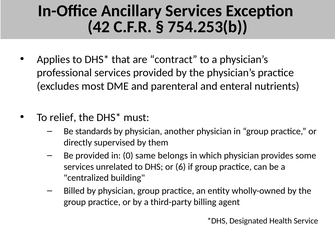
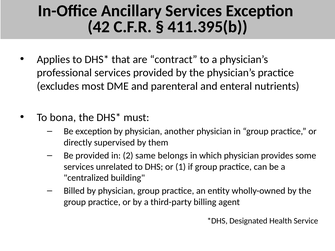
754.253(b: 754.253(b -> 411.395(b (208, 27)
relief: relief -> bona (63, 117)
Be standards: standards -> exception (94, 131)
0: 0 -> 2 (128, 156)
6: 6 -> 1 (181, 167)
